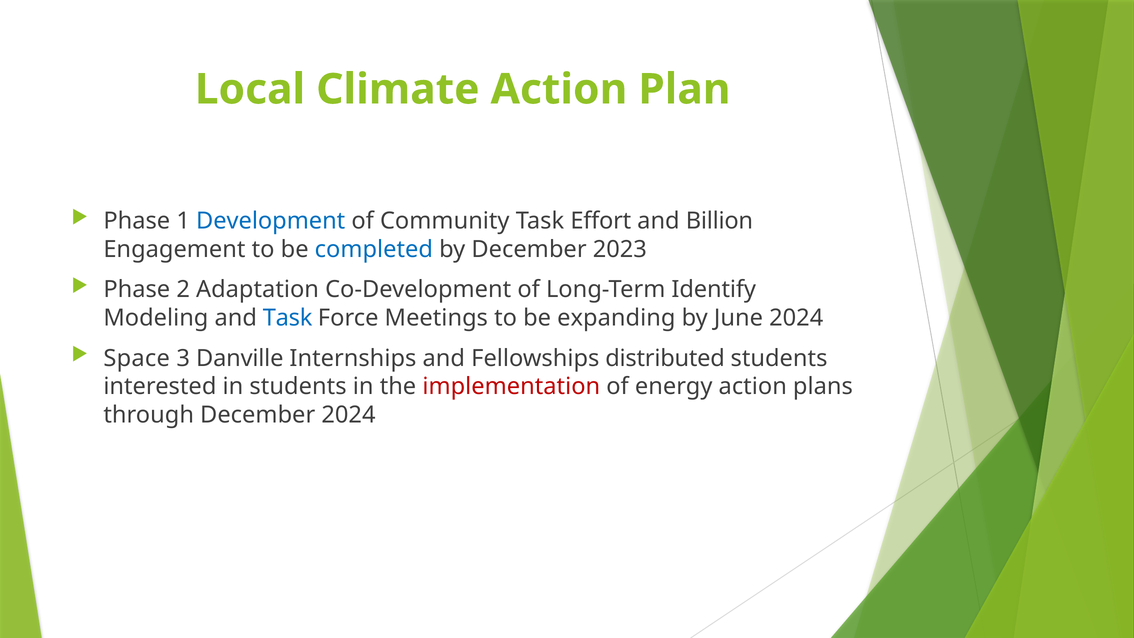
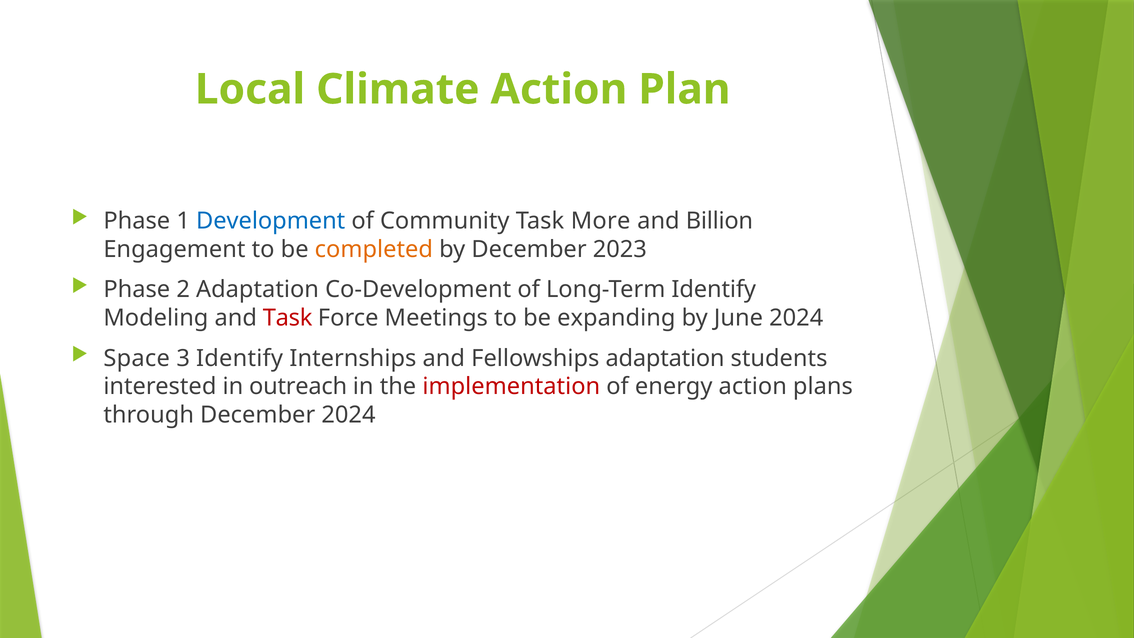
Effort: Effort -> More (601, 221)
completed colour: blue -> orange (374, 249)
Task colour: blue -> red (288, 318)
3 Danville: Danville -> Identify (240, 358)
Fellowships distributed: distributed -> adaptation (665, 358)
in students: students -> outreach (298, 387)
